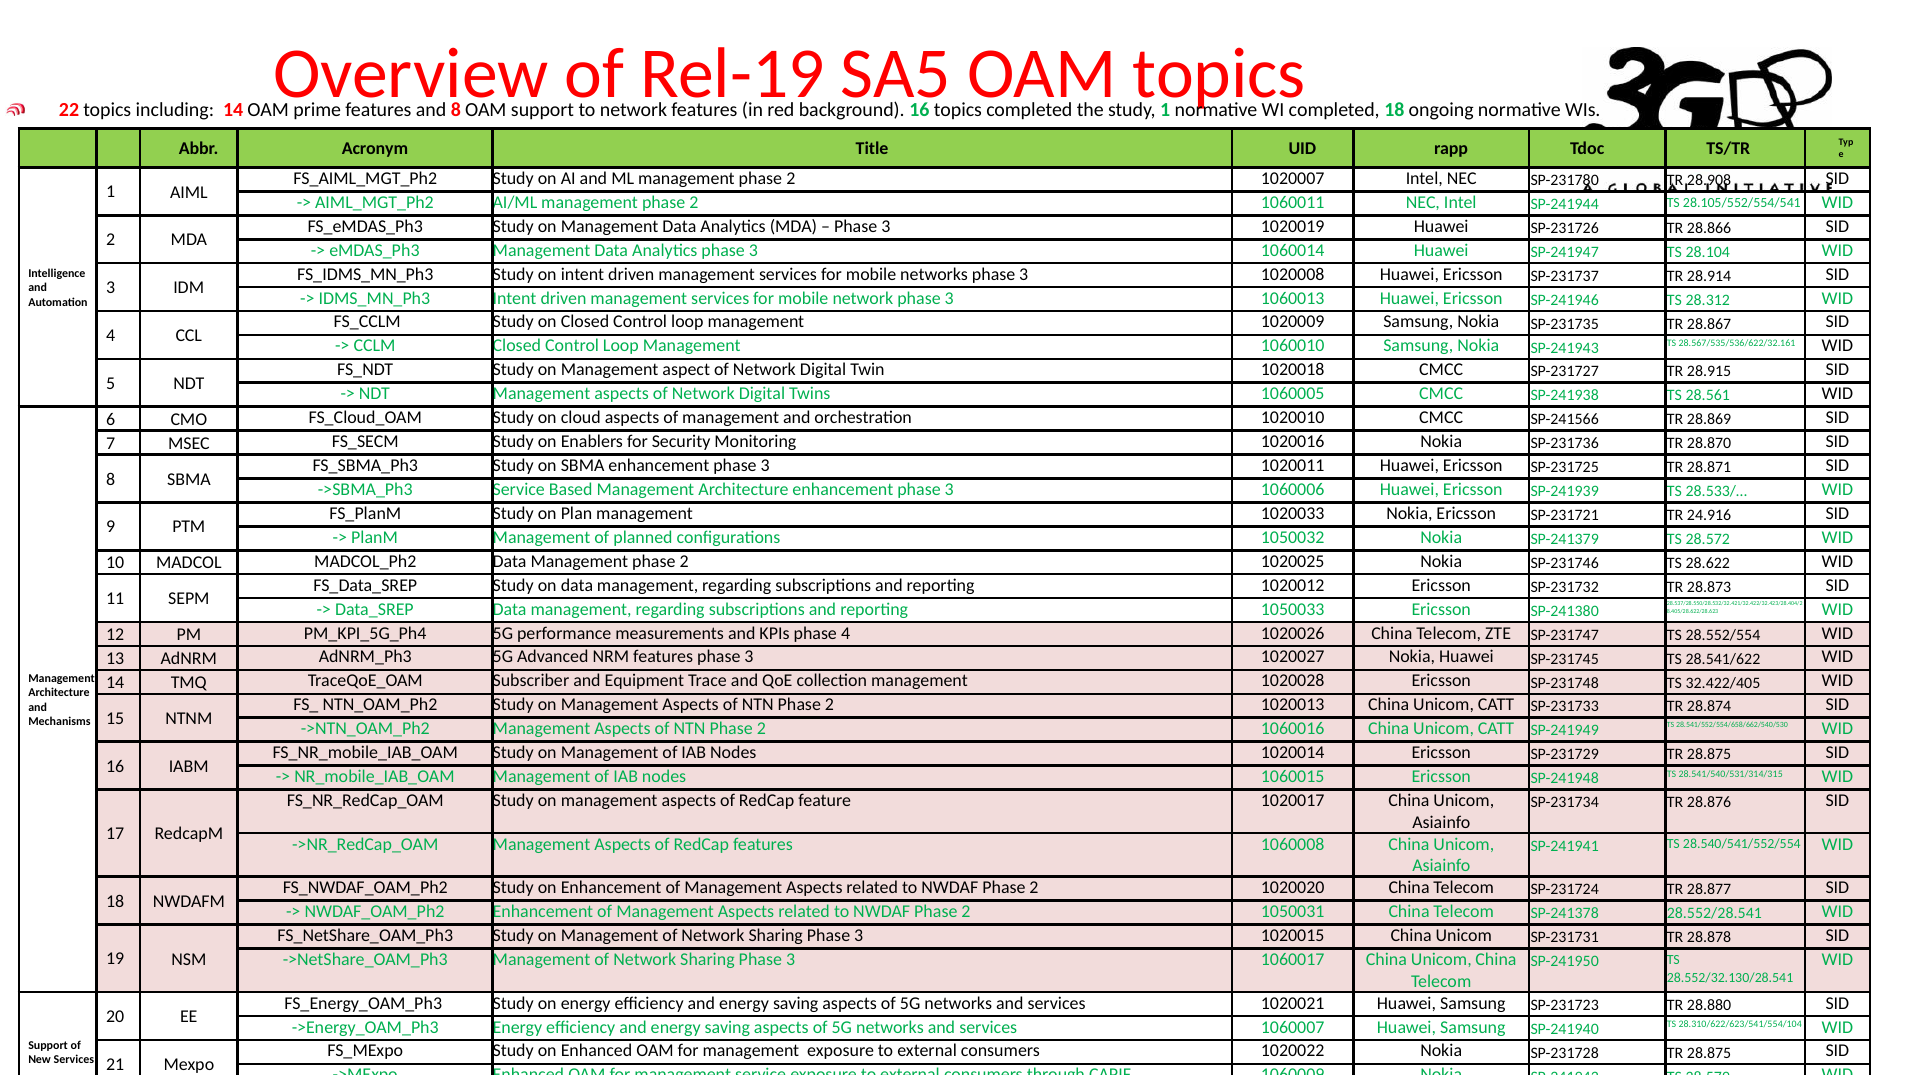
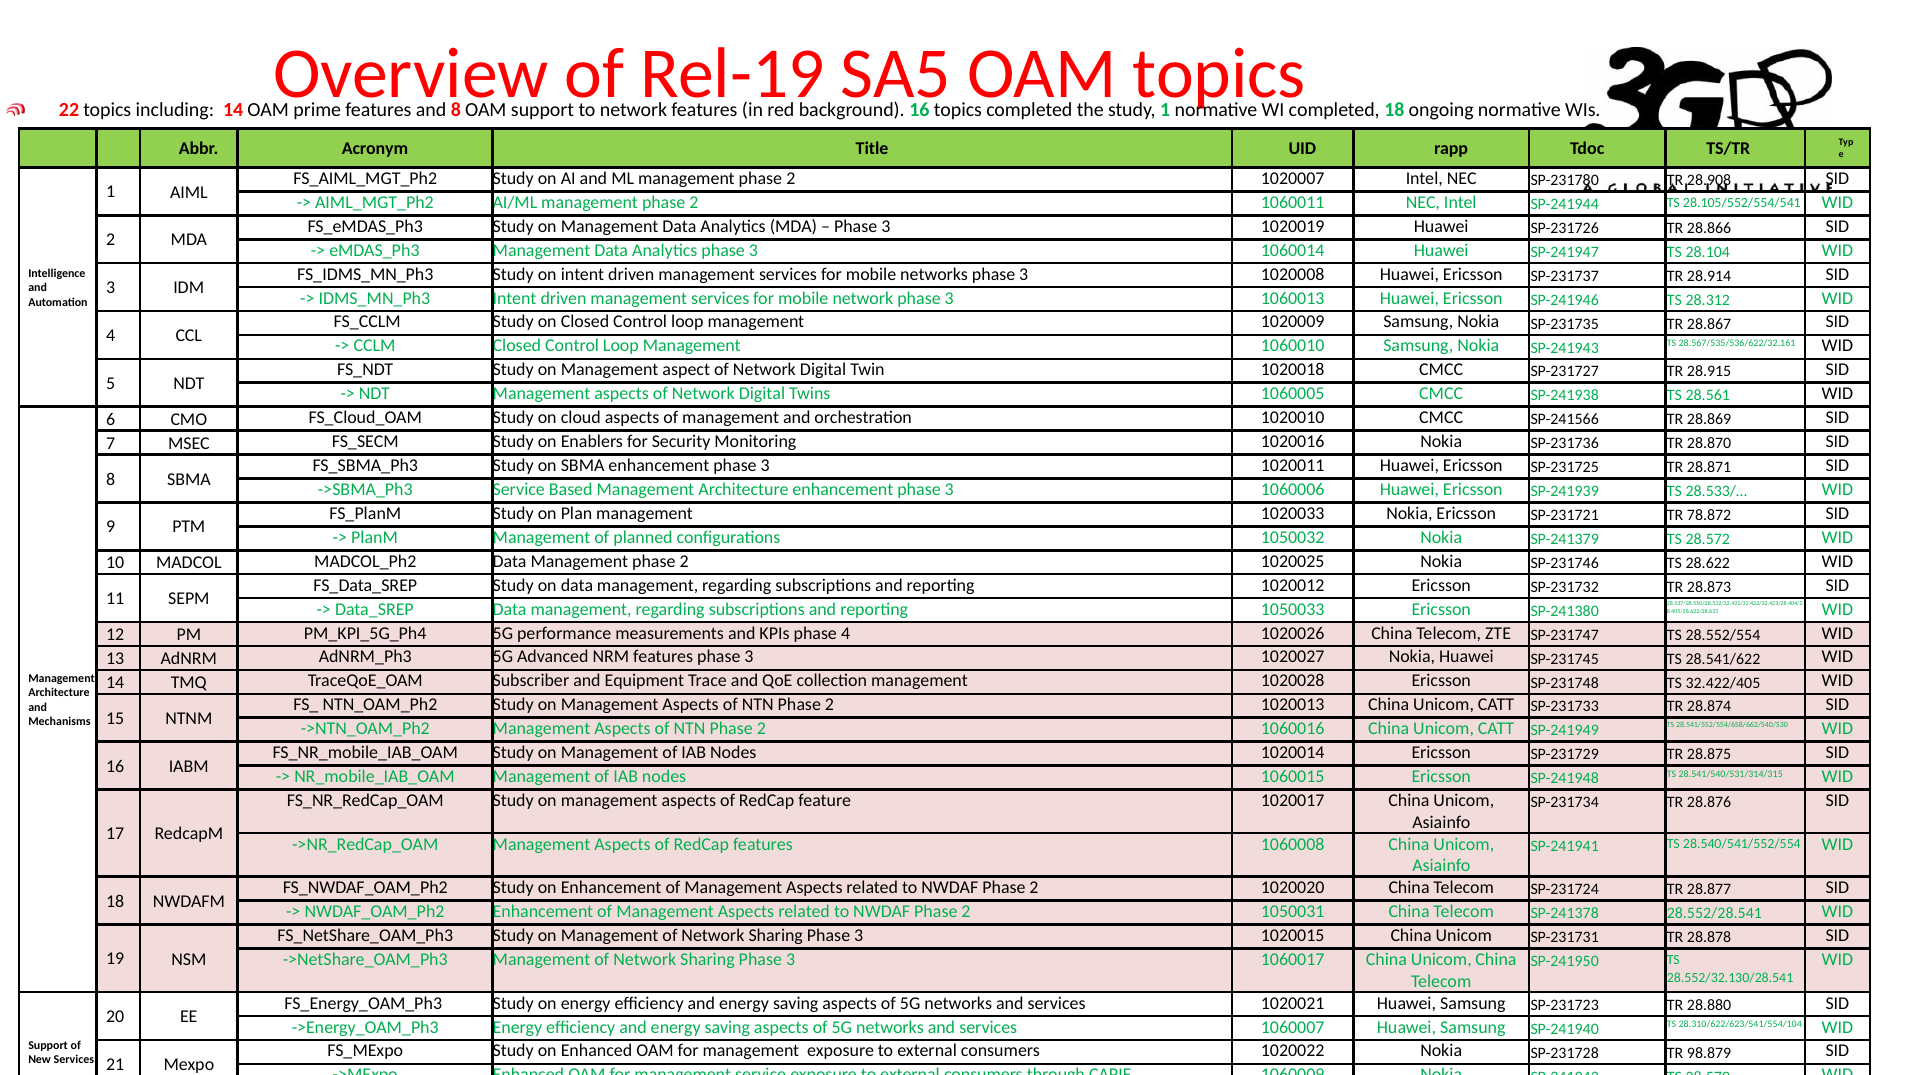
24.916: 24.916 -> 78.872 (1709, 515)
SP-231728 TR 28.875: 28.875 -> 98.879 (1709, 1053)
